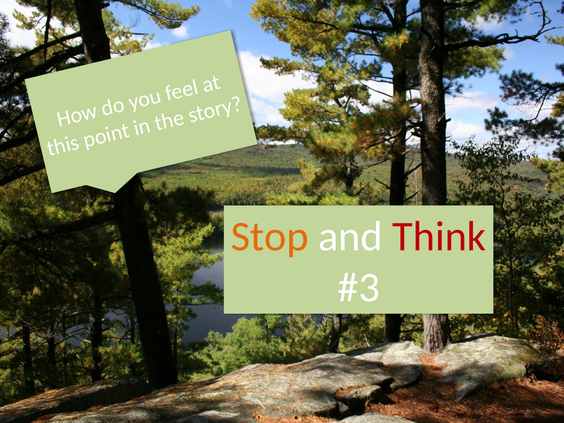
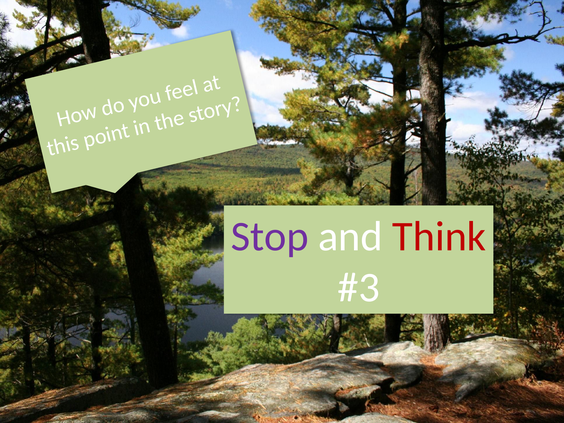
Stop colour: orange -> purple (270, 237)
